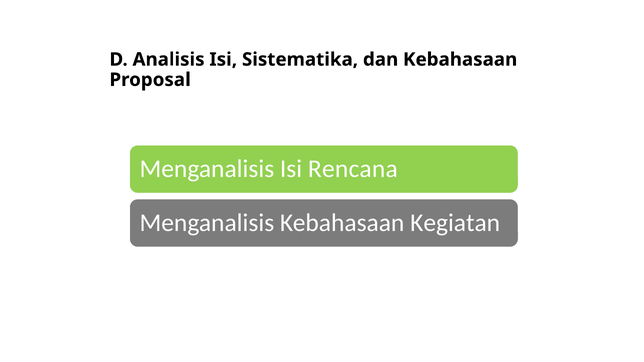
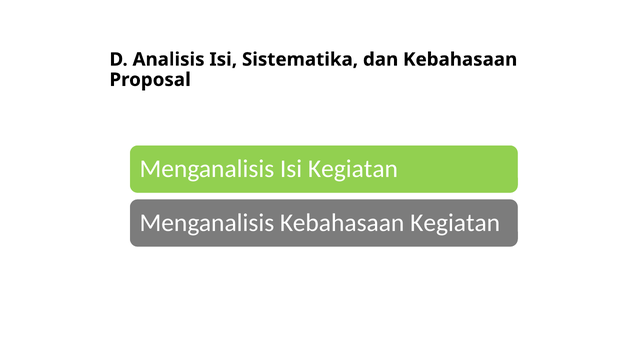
Isi Rencana: Rencana -> Kegiatan (353, 169)
